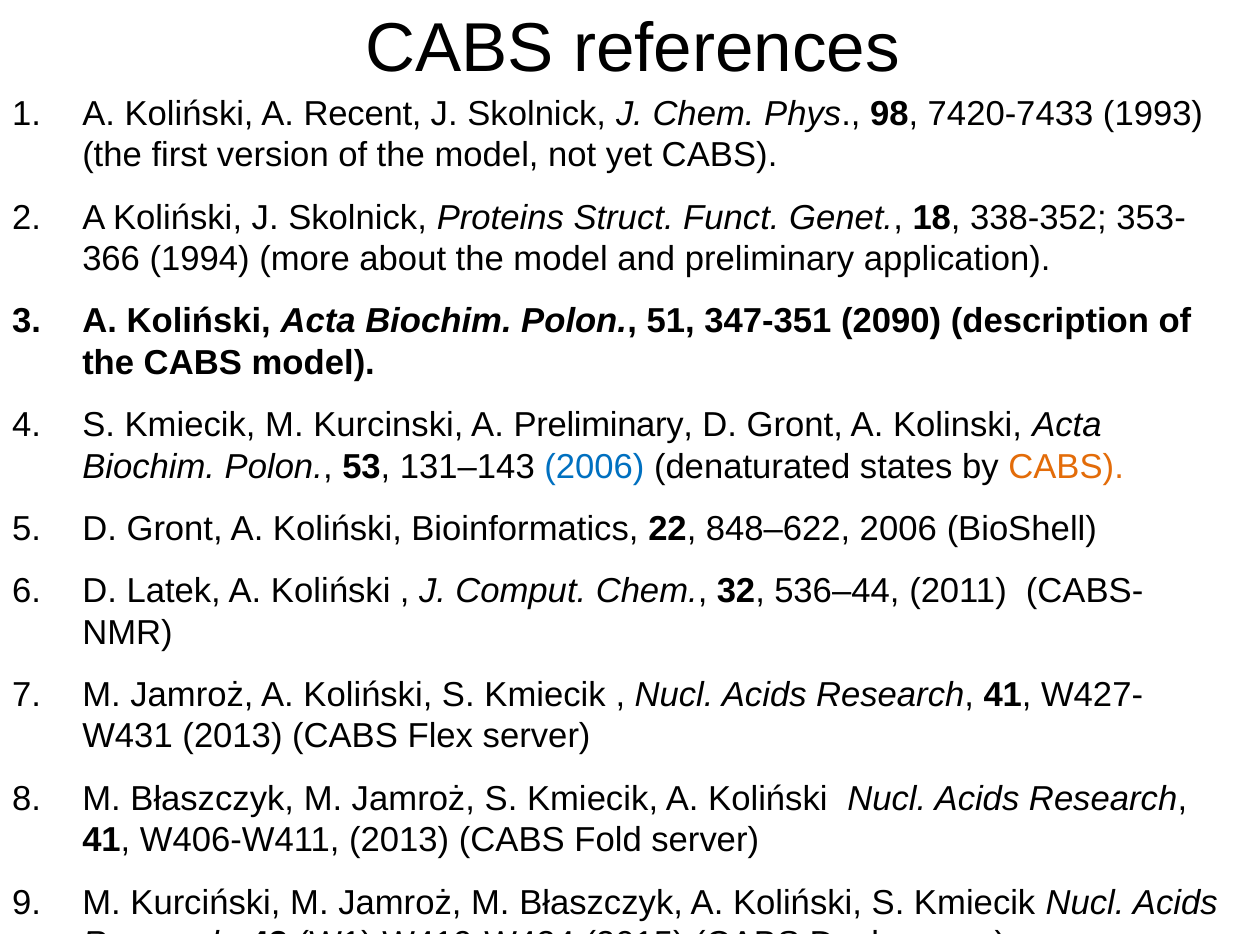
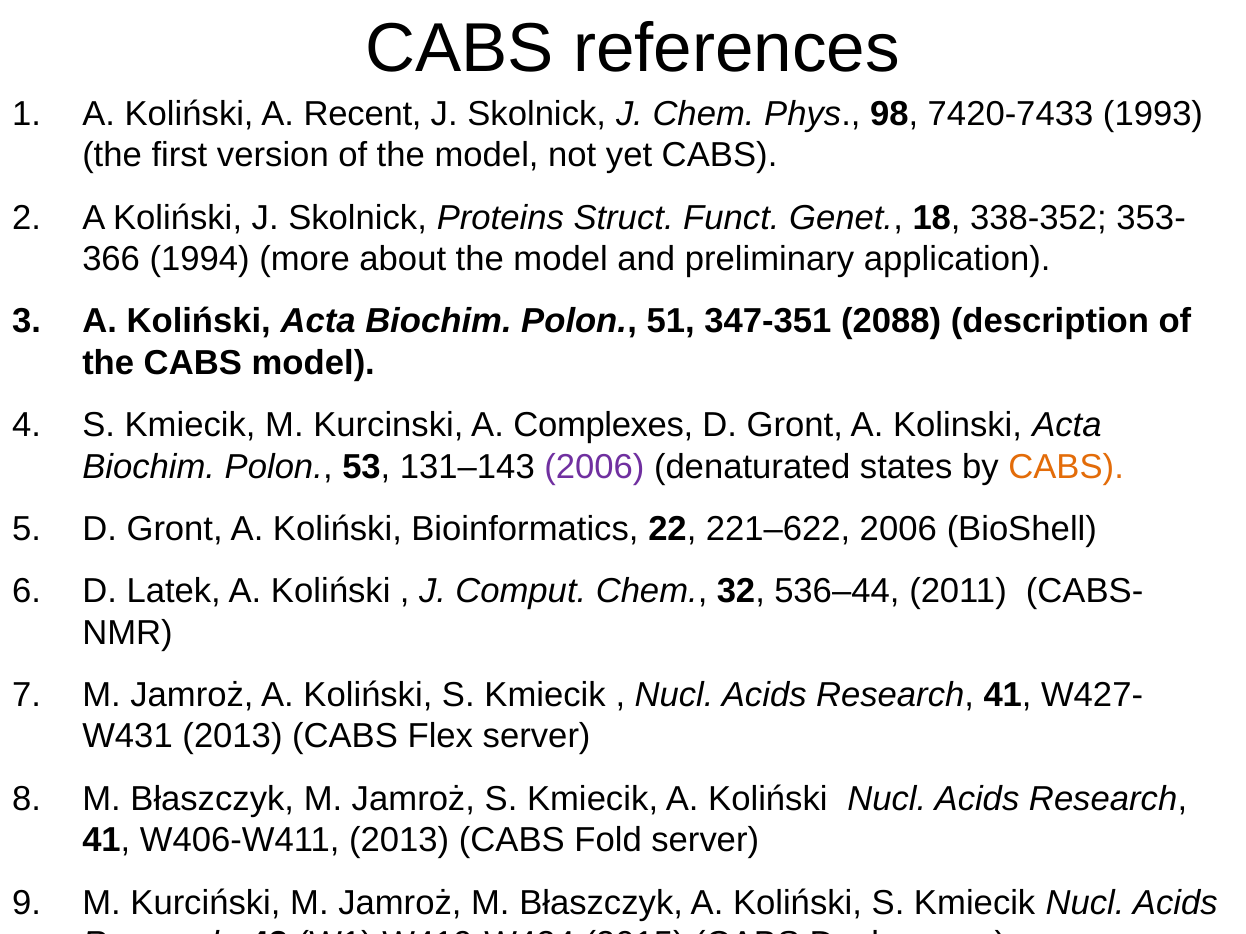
2090: 2090 -> 2088 (891, 322)
A Preliminary: Preliminary -> Complexes (603, 425)
2006 colour: blue -> purple (594, 467)
848–622: 848–622 -> 221–622 (778, 529)
